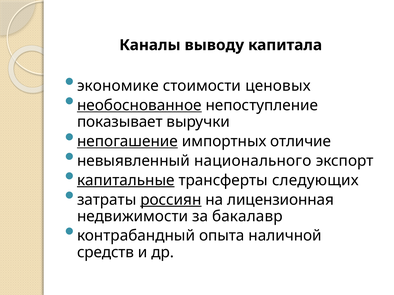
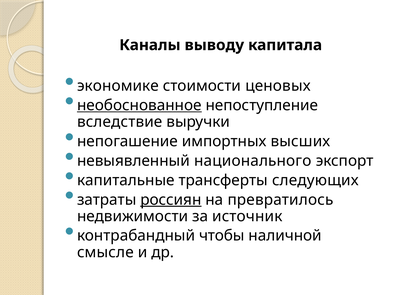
показывает: показывает -> вследствие (120, 122)
непогашение underline: present -> none (127, 142)
отличие: отличие -> высших (300, 142)
капитальные underline: present -> none (126, 181)
лицензионная: лицензионная -> превратилось (280, 200)
бакалавр: бакалавр -> источник (247, 217)
опыта: опыта -> чтобы (222, 236)
средств: средств -> смысле (105, 253)
